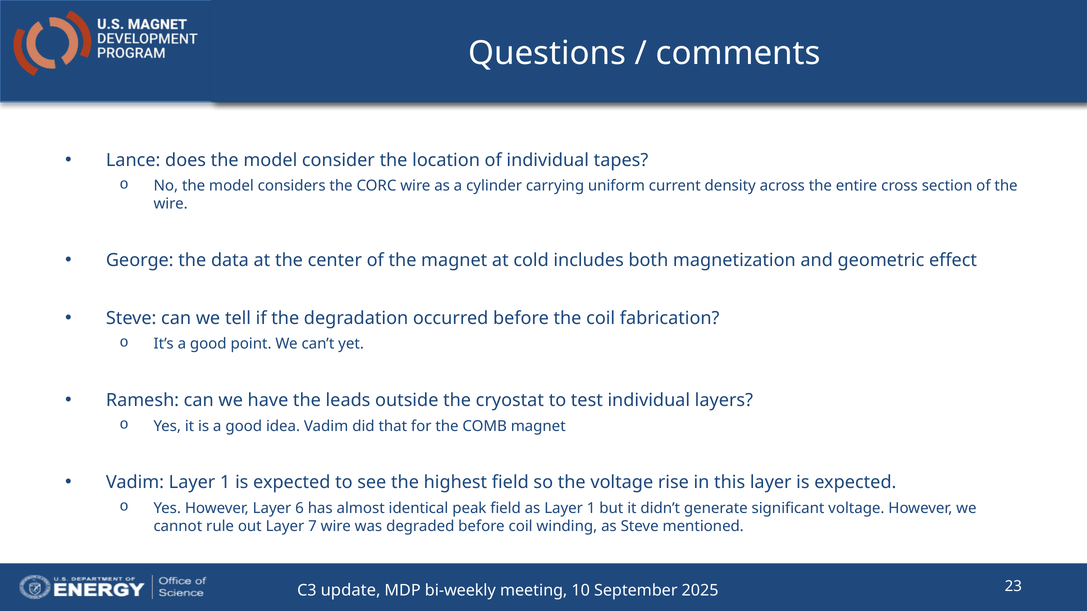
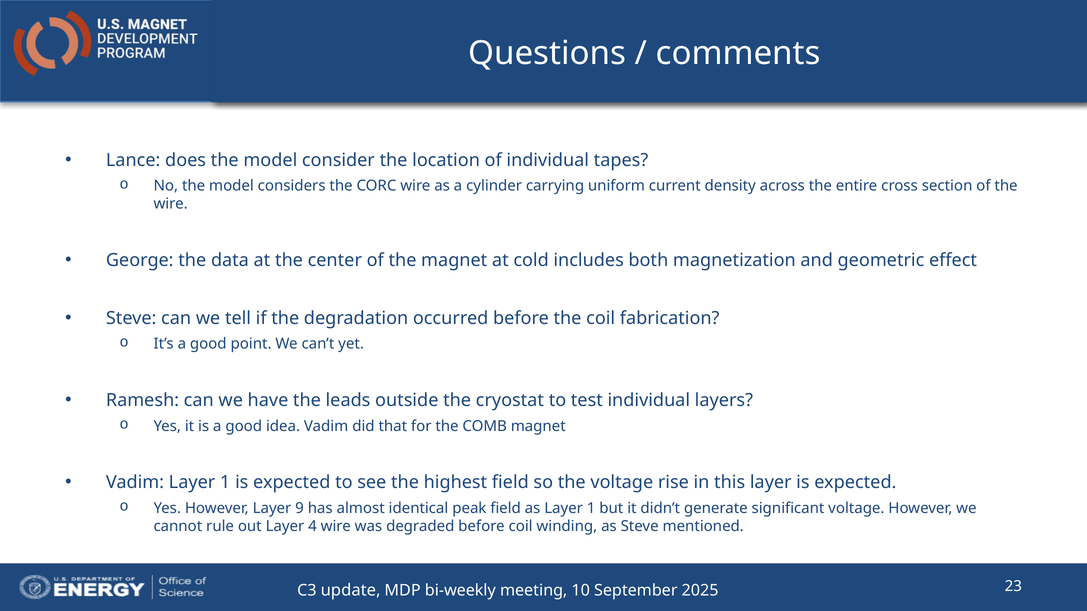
6: 6 -> 9 (300, 508)
7: 7 -> 4 (313, 527)
